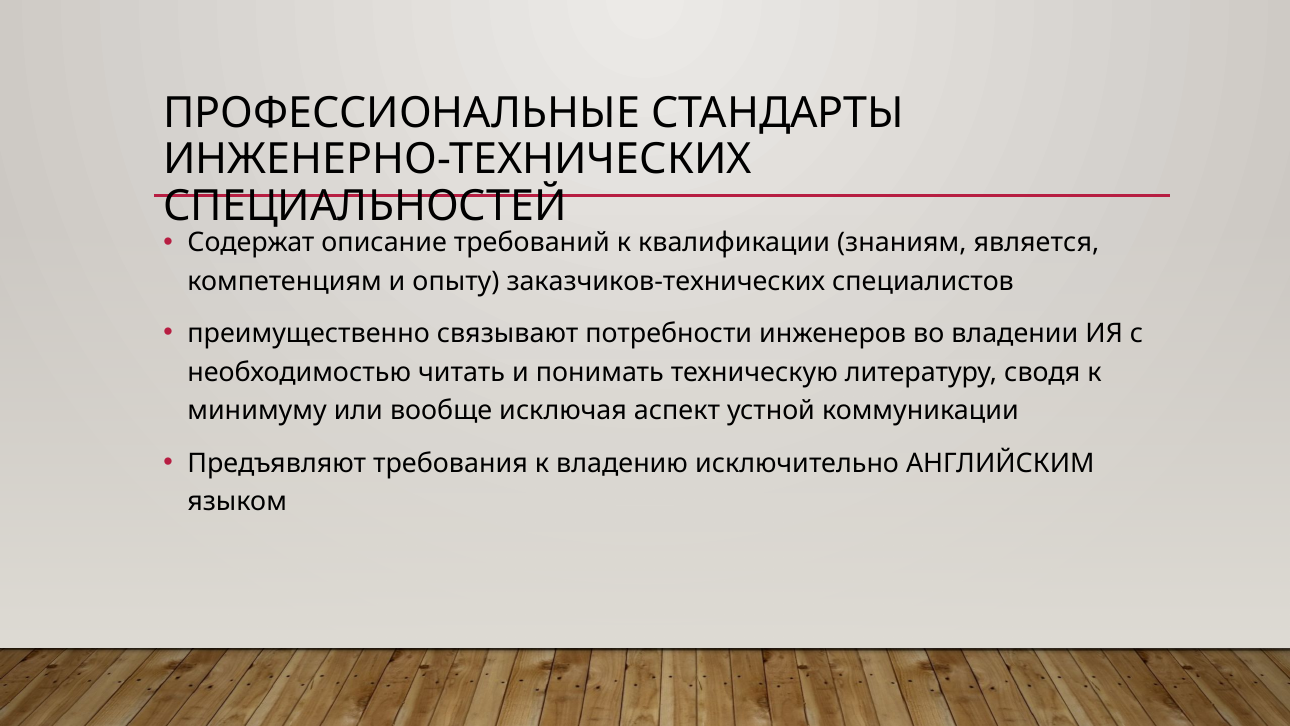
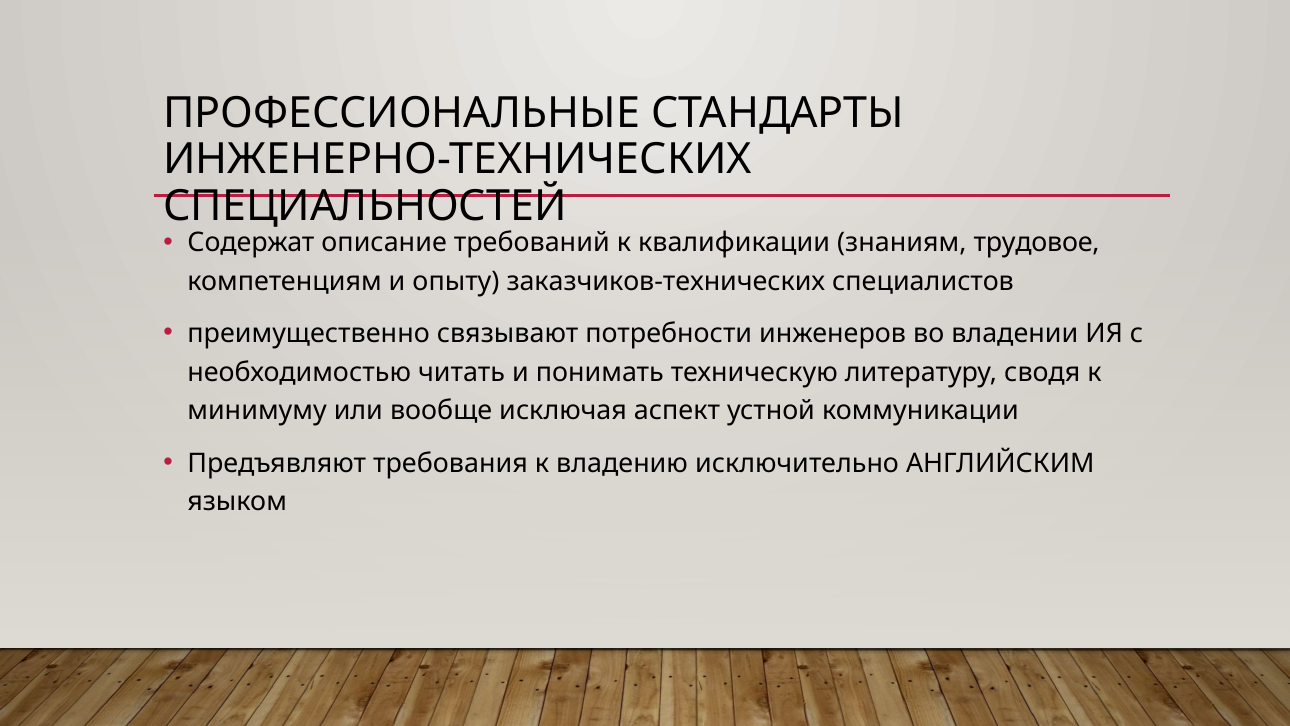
является: является -> трудовое (1037, 243)
